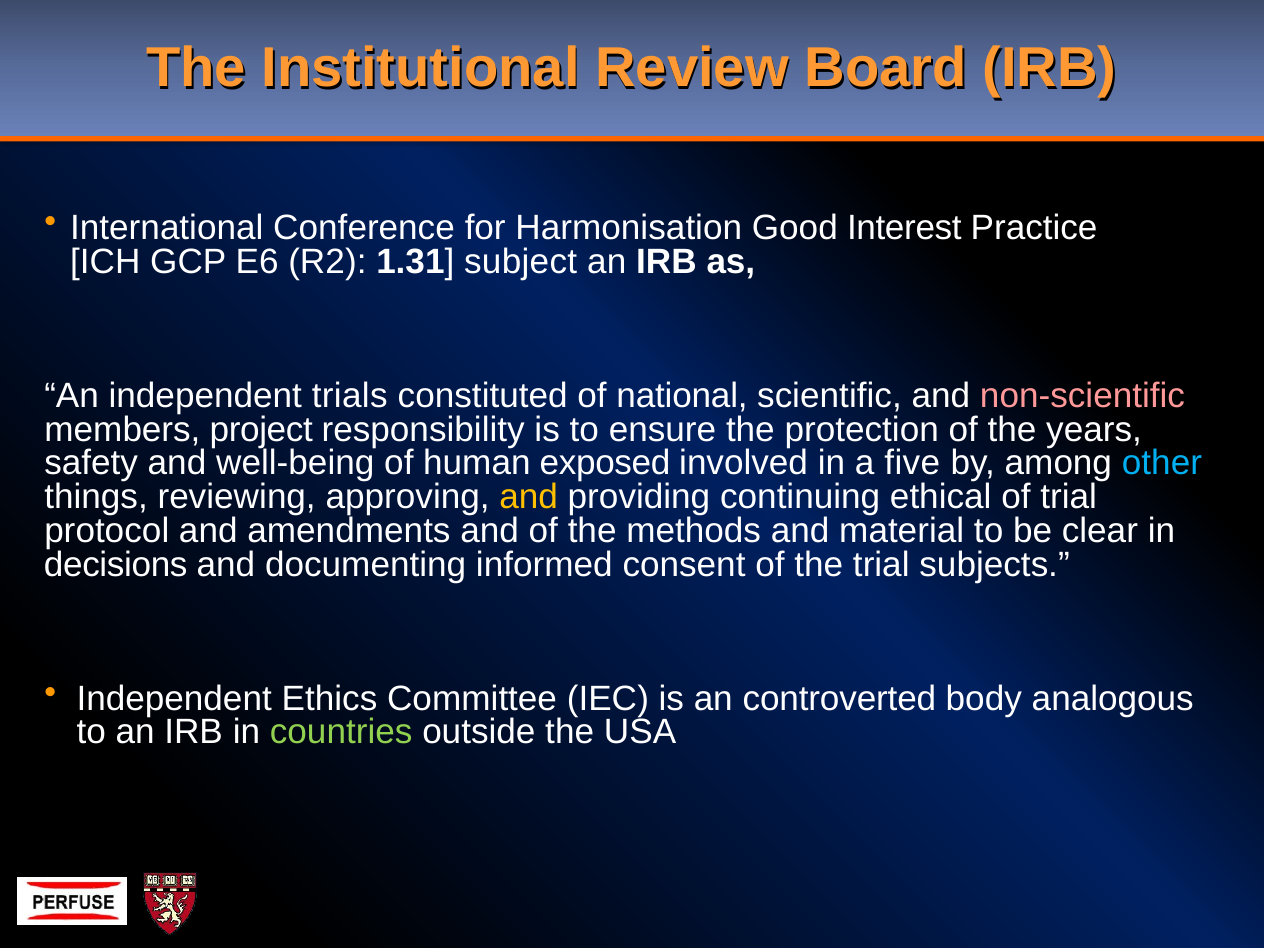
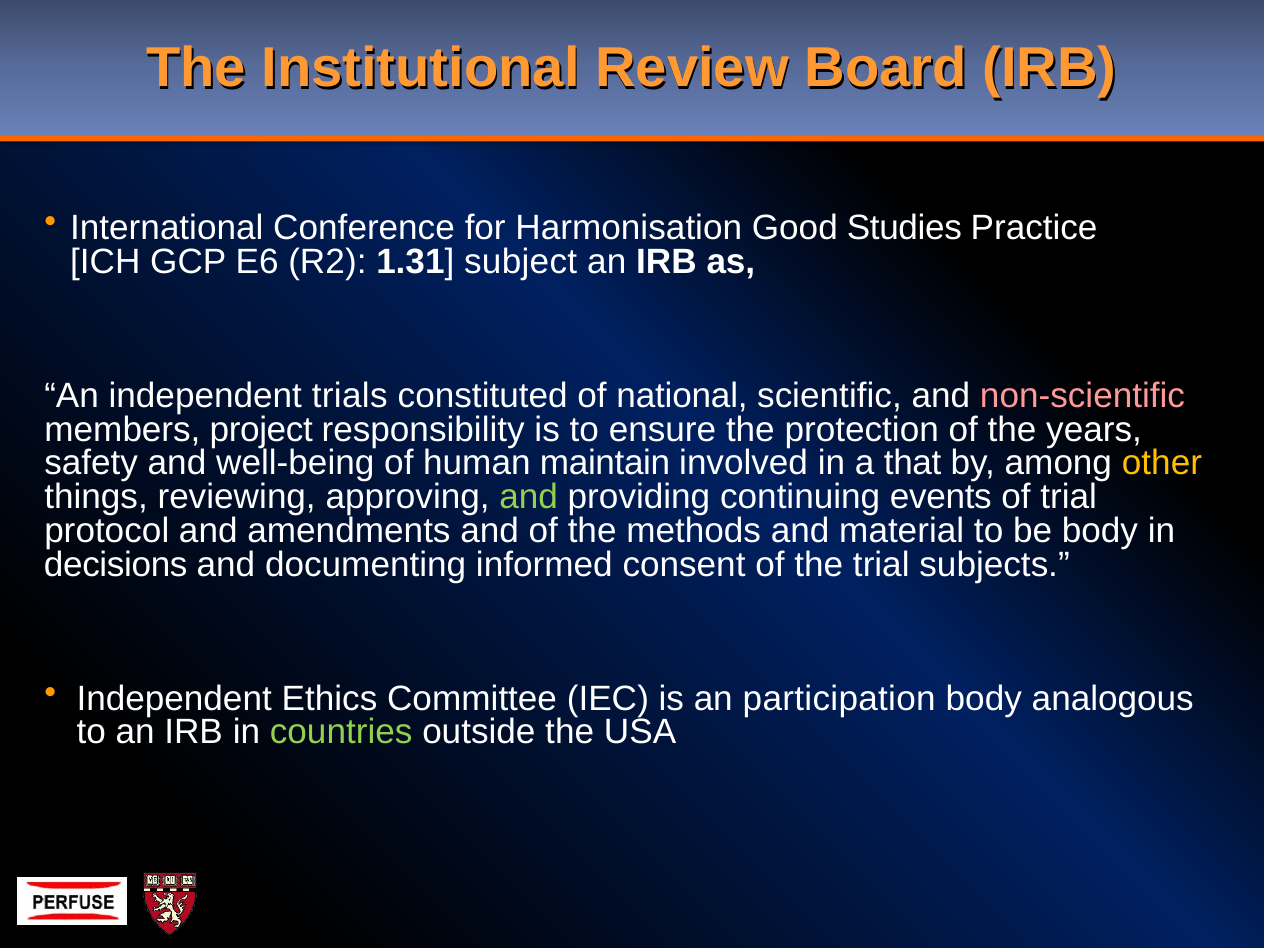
Interest: Interest -> Studies (904, 228)
exposed: exposed -> maintain (605, 463)
five: five -> that (913, 463)
other colour: light blue -> yellow (1162, 463)
and colour: yellow -> light green (529, 497)
ethical: ethical -> events (941, 497)
be clear: clear -> body (1100, 531)
controverted: controverted -> participation (839, 699)
